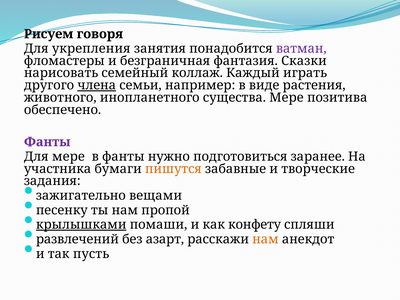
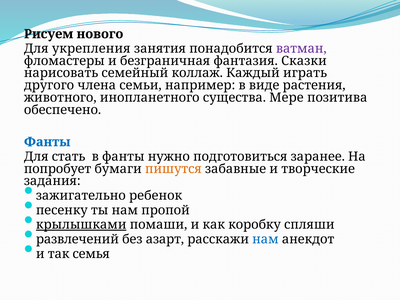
говоря: говоря -> нового (100, 34)
члена underline: present -> none (97, 85)
Фанты colour: purple -> blue (47, 142)
Для мере: мере -> стать (69, 157)
участника: участника -> попробует (58, 169)
вещами: вещами -> ребенок (156, 196)
конфету: конфету -> коробку (255, 225)
нам colour: orange -> blue (265, 239)
пусть: пусть -> семья (91, 254)
